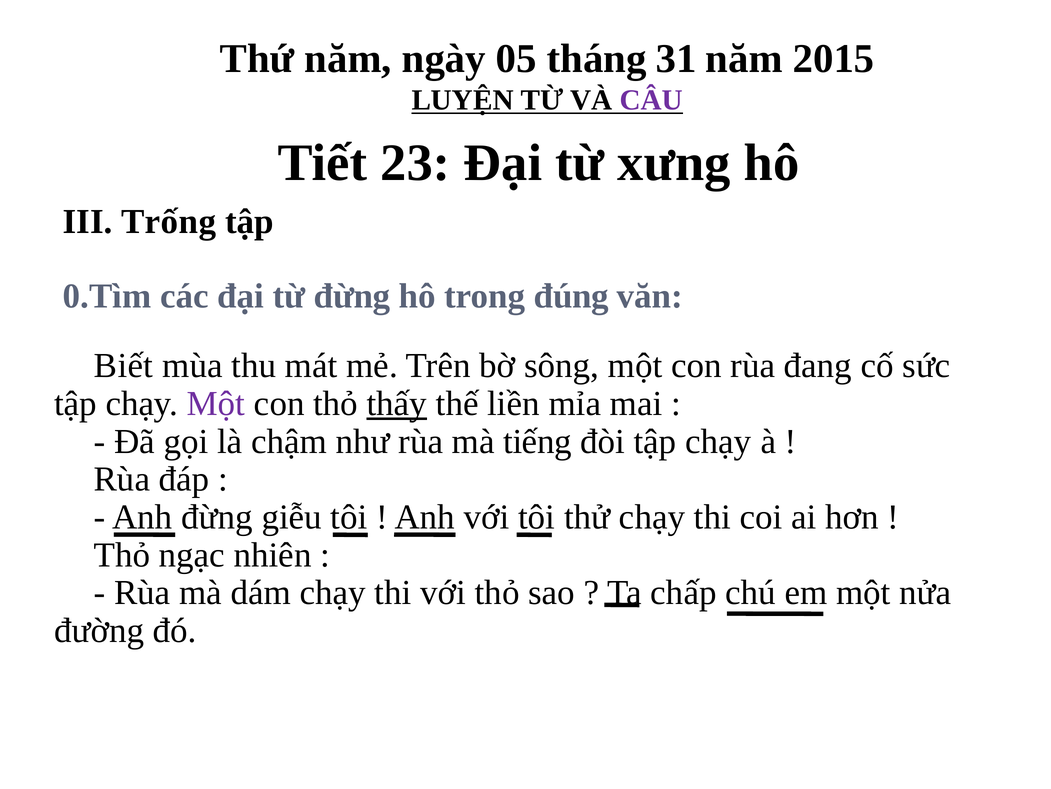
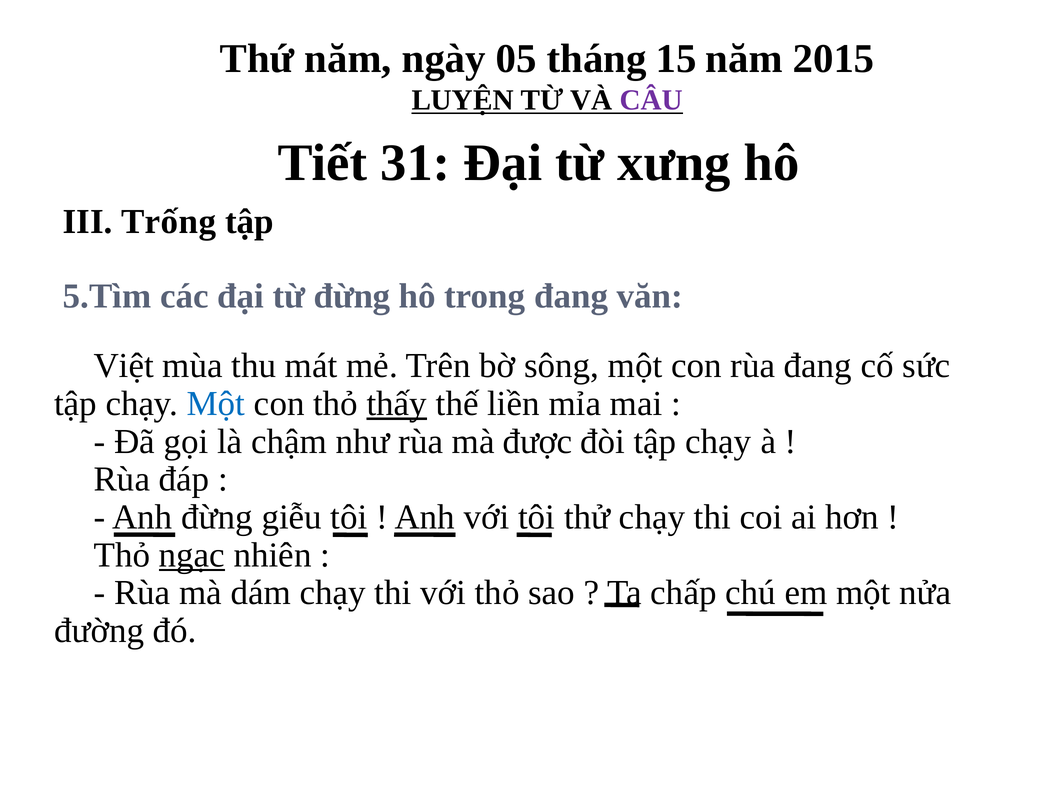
31: 31 -> 15 (676, 59)
23: 23 -> 31 (415, 163)
0.Tìm: 0.Tìm -> 5.Tìm (107, 296)
trong đúng: đúng -> đang (571, 296)
Biết: Biết -> Việt (124, 365)
Một colour: purple -> blue (216, 403)
tiếng: tiếng -> được (538, 441)
ngạc underline: none -> present (192, 555)
